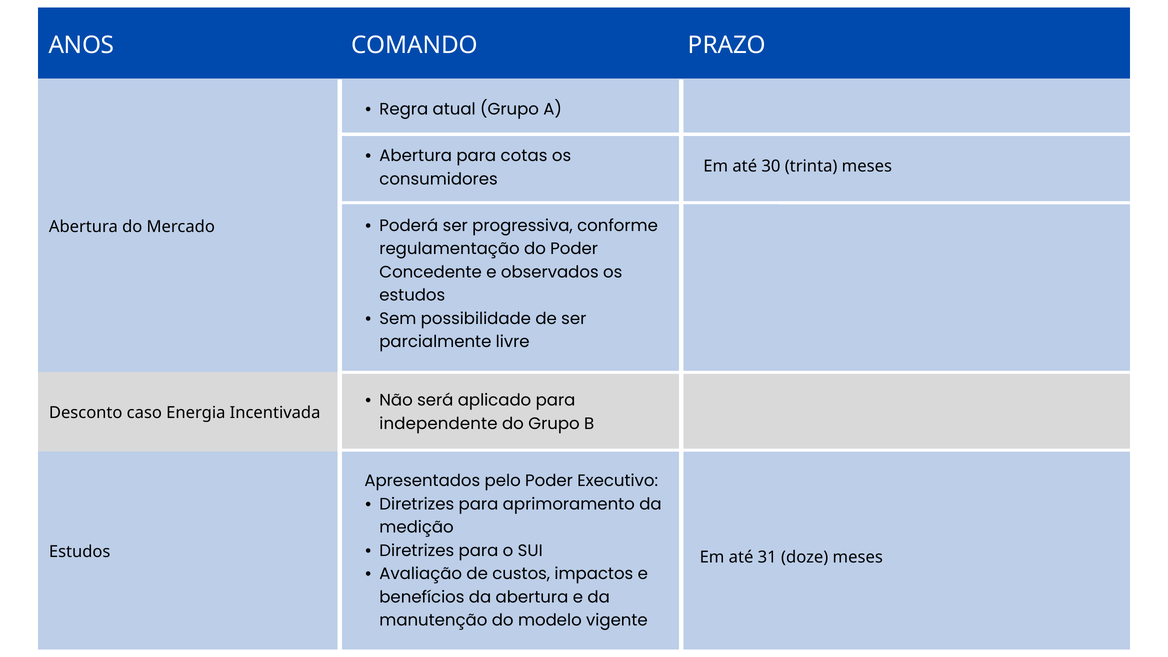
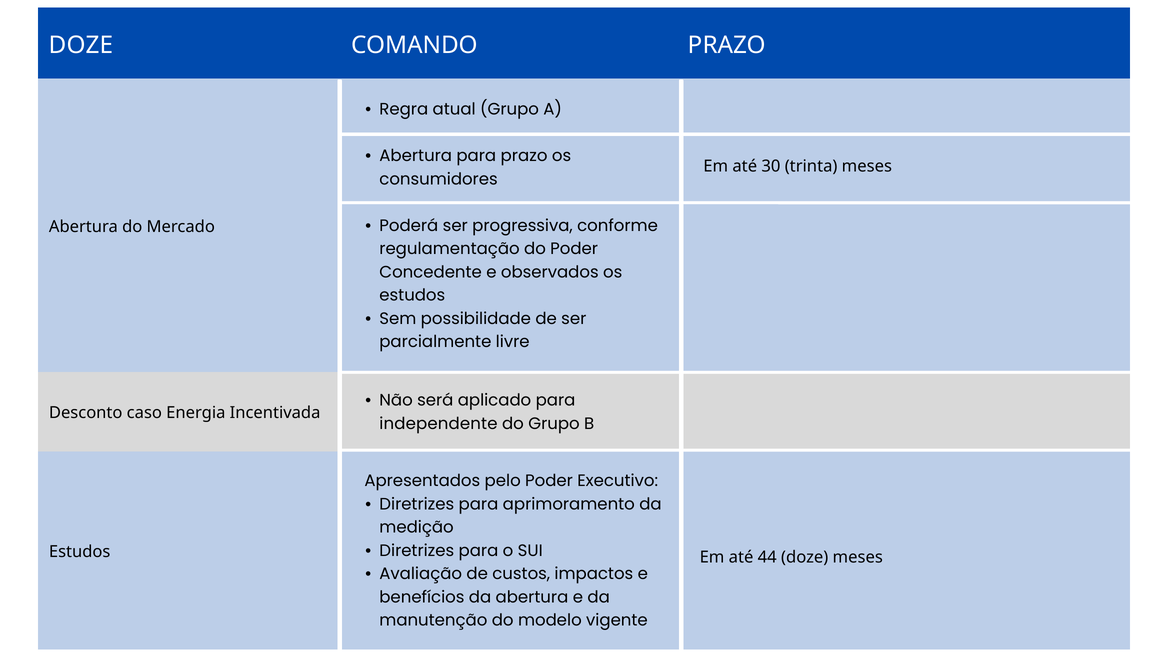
ANOS: ANOS -> DOZE (81, 45)
para cotas: cotas -> prazo (524, 156)
31: 31 -> 44 (767, 557)
